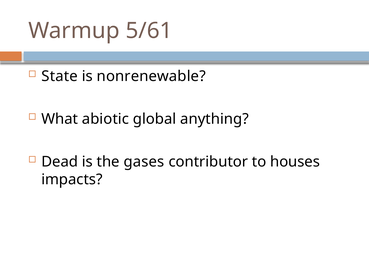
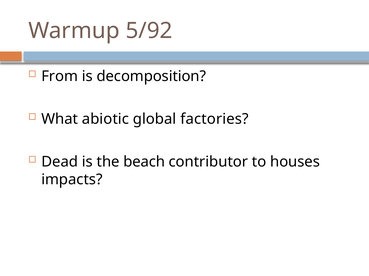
5/61: 5/61 -> 5/92 (149, 31)
State: State -> From (60, 76)
nonrenewable: nonrenewable -> decomposition (151, 76)
anything: anything -> factories (214, 119)
gases: gases -> beach (144, 162)
